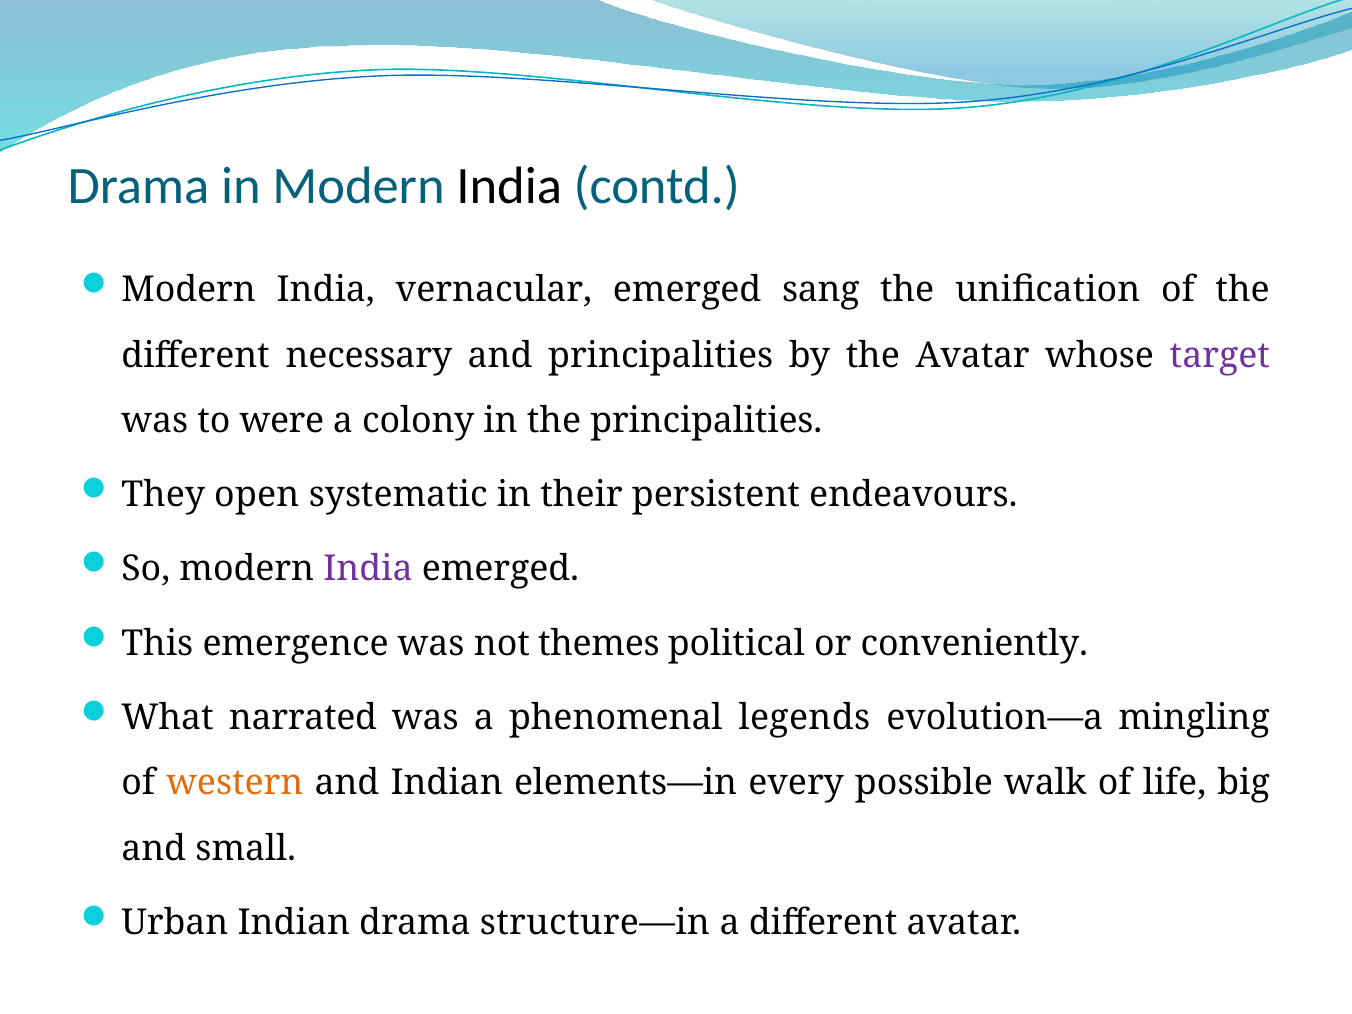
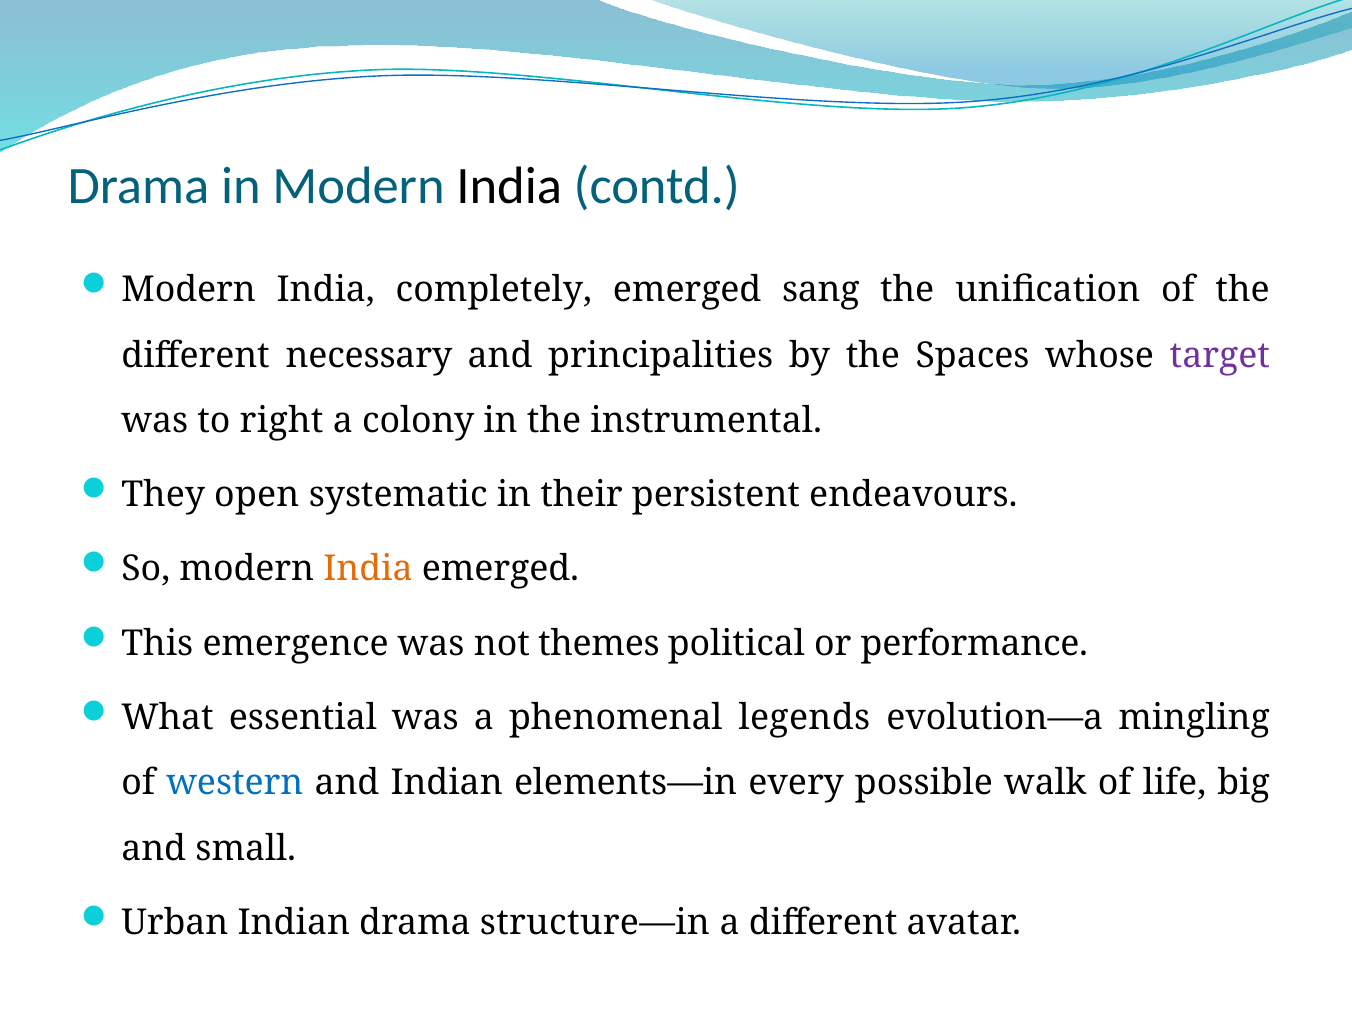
vernacular: vernacular -> completely (494, 290)
the Avatar: Avatar -> Spaces (973, 355)
were: were -> right (282, 421)
the principalities: principalities -> instrumental (706, 421)
India colour: purple -> orange (368, 569)
conveniently: conveniently -> performance (974, 643)
narrated: narrated -> essential (303, 718)
western colour: orange -> blue (235, 783)
